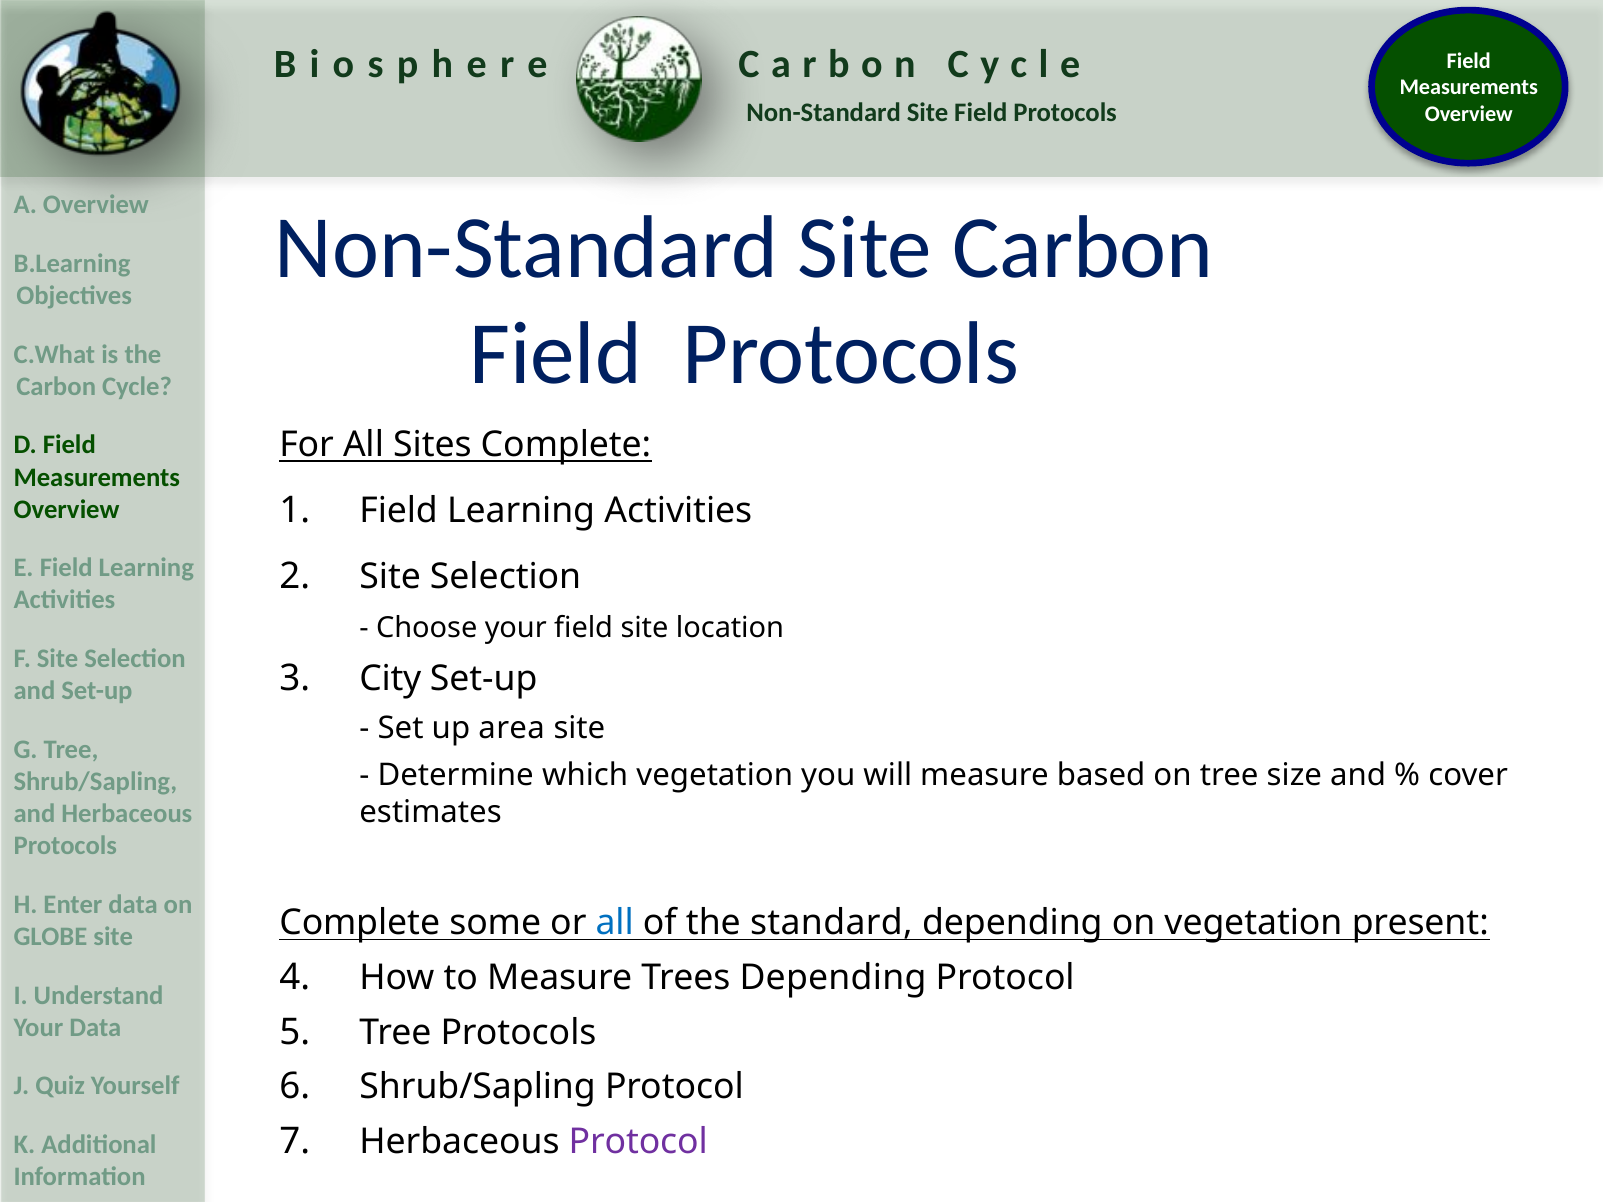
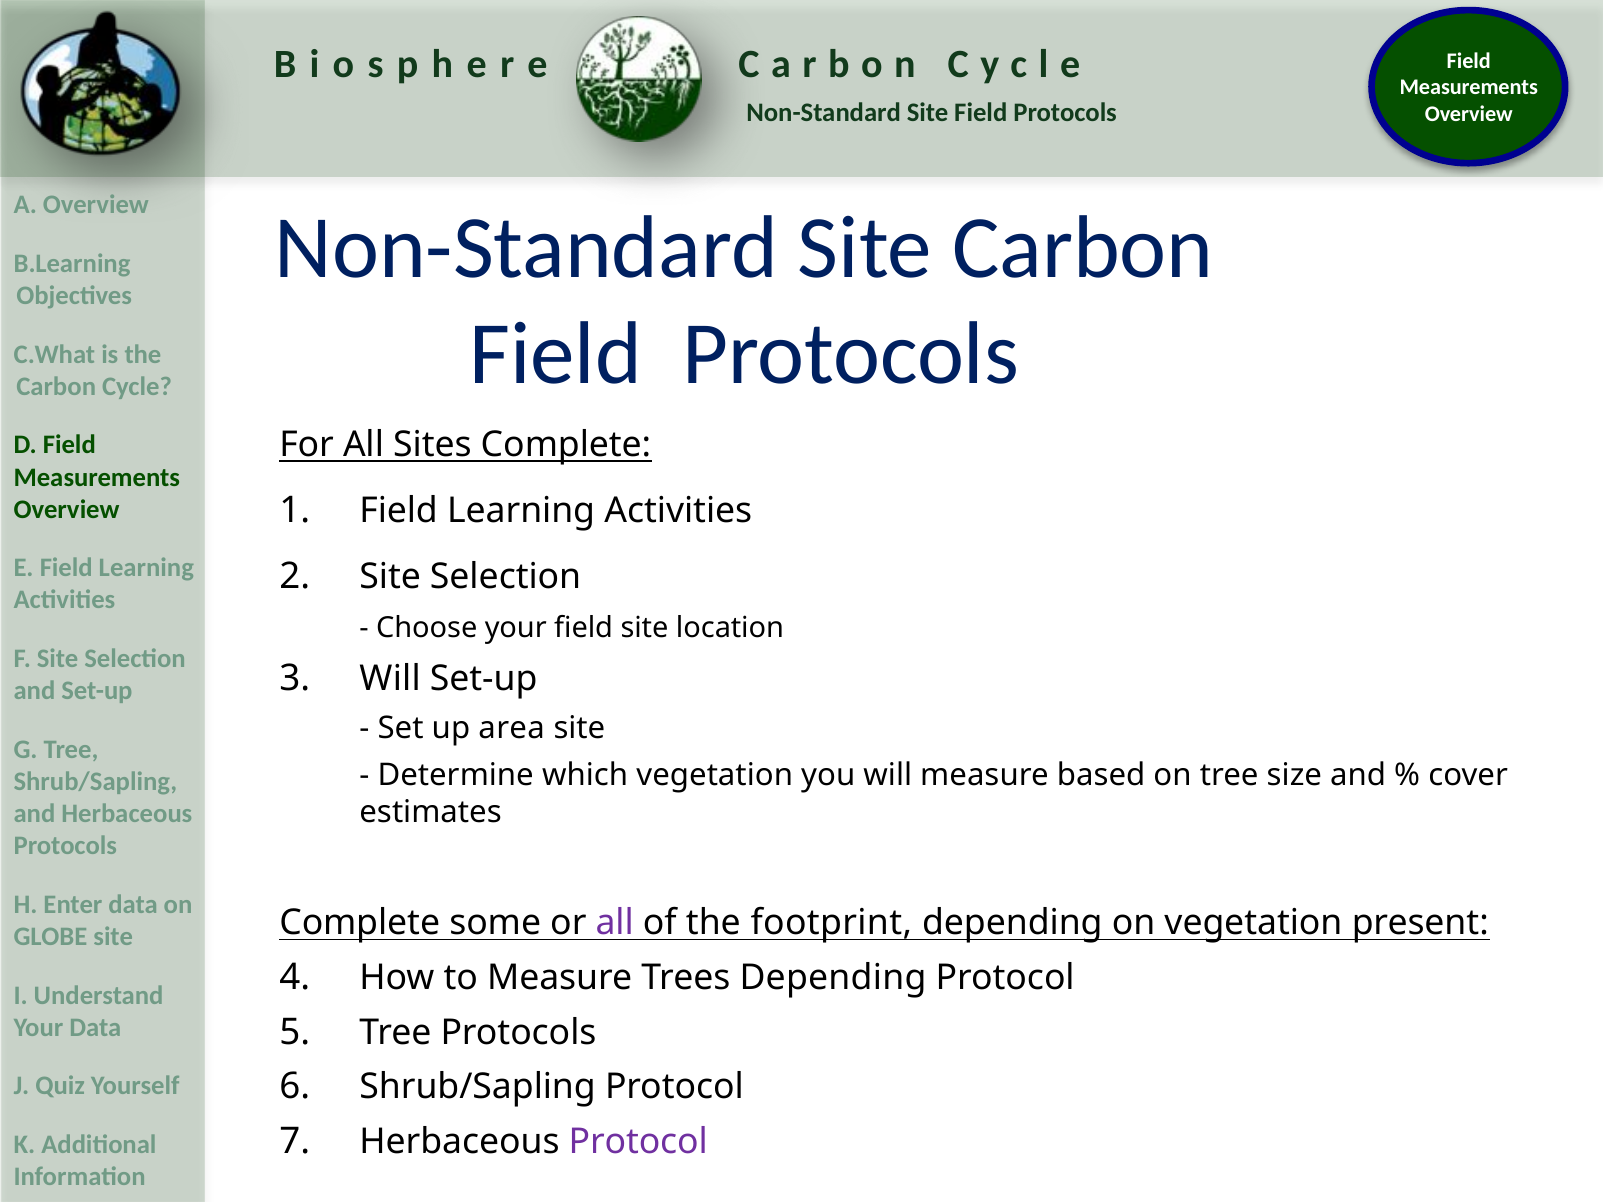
City: City -> Will (390, 679)
all colour: blue -> purple (615, 923)
standard: standard -> footprint (831, 923)
